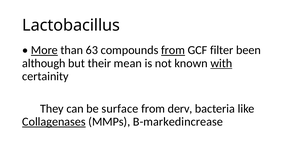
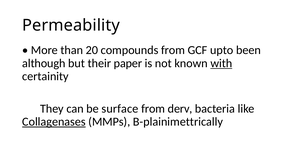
Lactobacillus: Lactobacillus -> Permeability (71, 25)
More underline: present -> none (44, 50)
63: 63 -> 20 (92, 50)
from underline: present -> none (173, 50)
filter: filter -> upto (222, 50)
mean: mean -> paper (128, 63)
B-markedincrease: B-markedincrease -> B-plainimettrically (178, 122)
